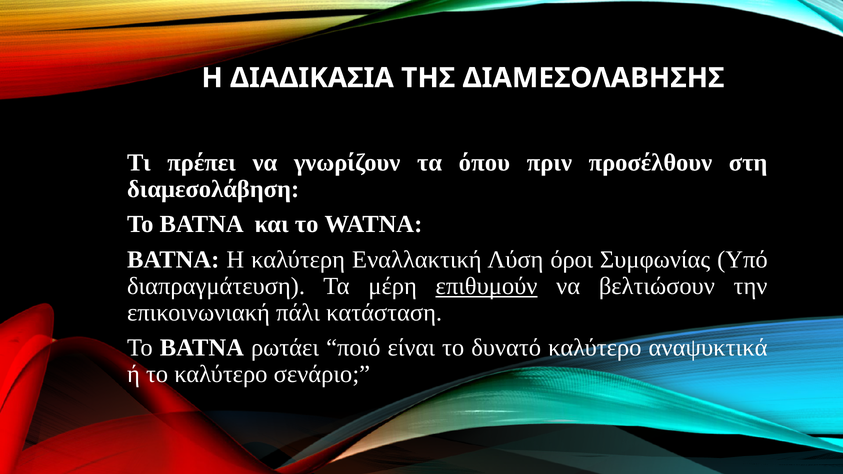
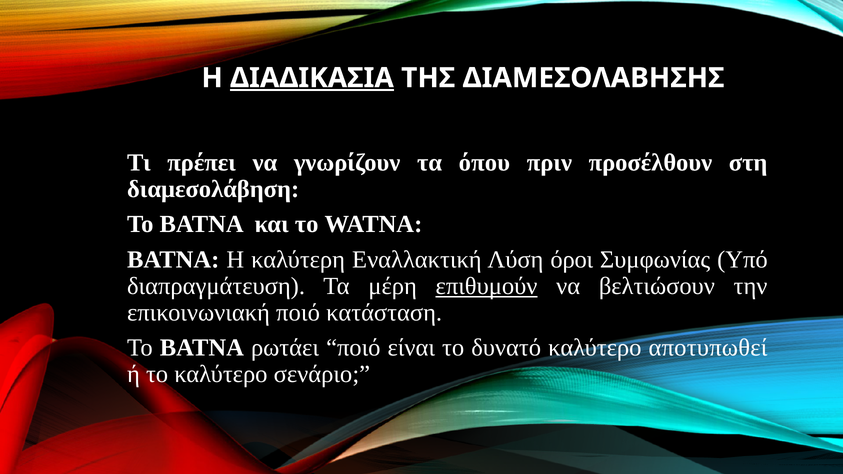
ΔΙΑΔΙΚΑΣΙΑ underline: none -> present (312, 78)
επικοινωνιακή πάλι: πάλι -> ποιό (298, 313)
αναψυκτικά: αναψυκτικά -> αποτυπωθεί (708, 348)
